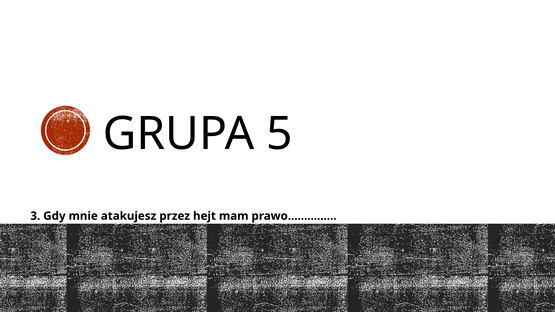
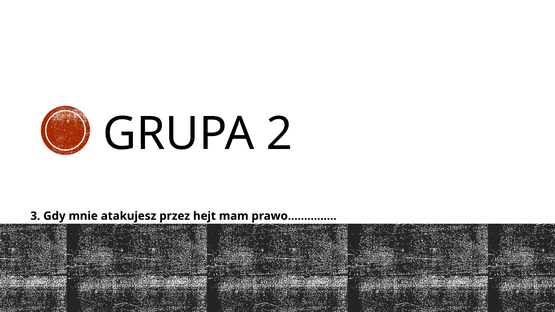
5: 5 -> 2 (279, 134)
